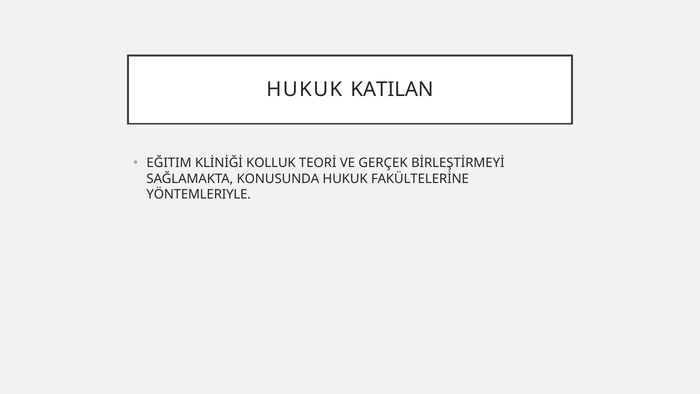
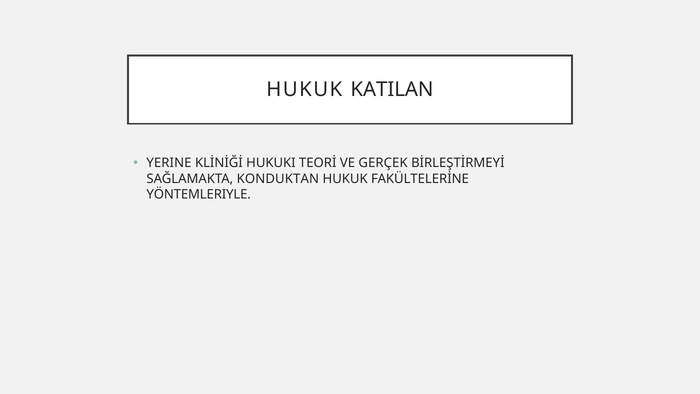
EĞITIM: EĞITIM -> YERINE (169, 163)
KOLLUK: KOLLUK -> HUKUKI (271, 163)
KONUSUNDA: KONUSUNDA -> KONDUKTAN (278, 179)
